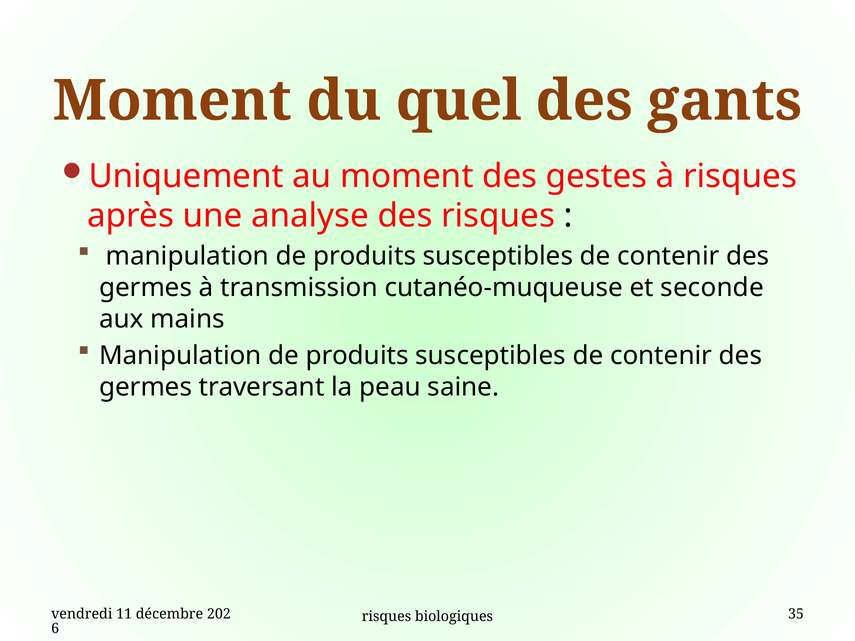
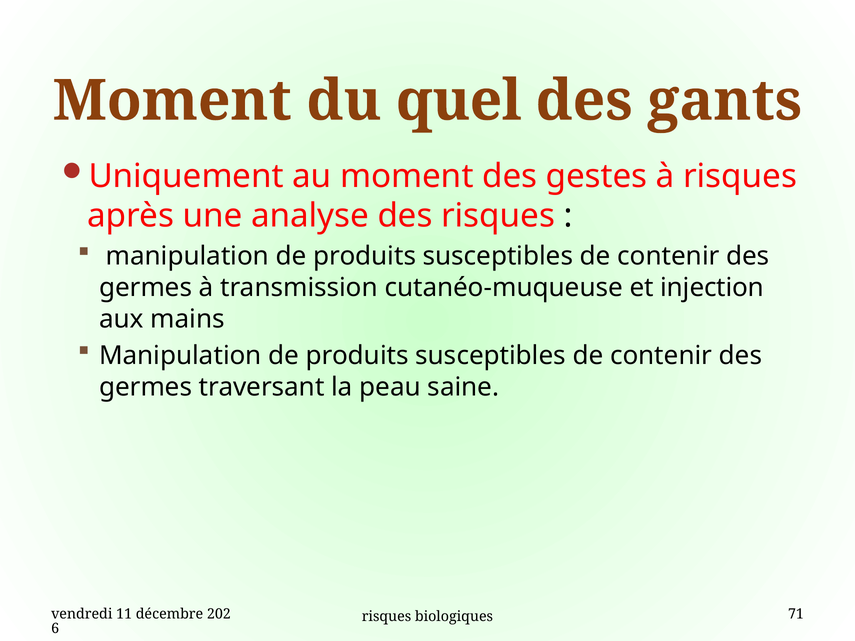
seconde: seconde -> injection (712, 288)
35: 35 -> 71 (796, 614)
